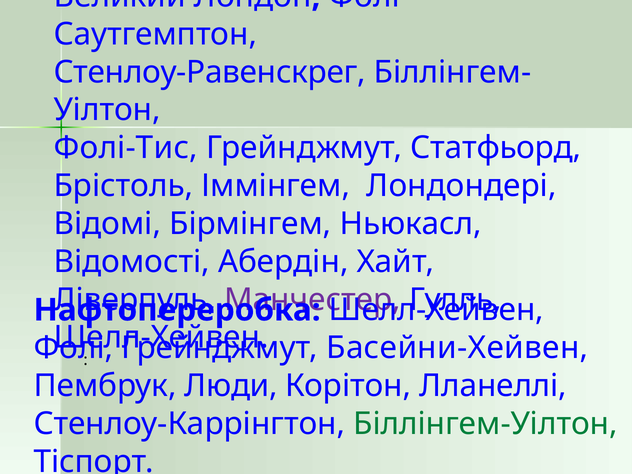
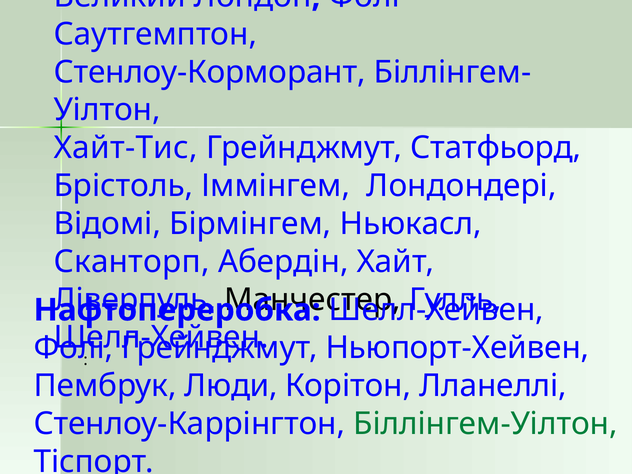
Стенлоу-Равенскрег: Стенлоу-Равенскрег -> Стенлоу-Корморант (210, 72)
Фолі-Тис: Фолі-Тис -> Хайт-Тис (126, 148)
Відомості: Відомості -> Сканторп (132, 262)
Манчестер colour: purple -> black (313, 300)
Басейни-Хейвен: Басейни-Хейвен -> Ньюпорт-Хейвен (458, 348)
